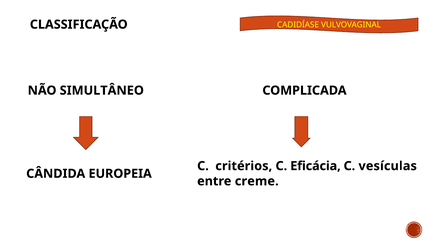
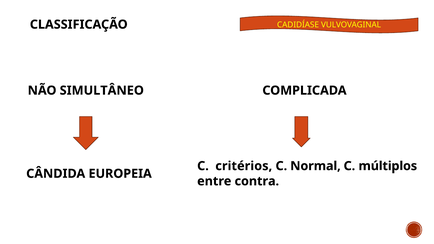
Eficácia: Eficácia -> Normal (315, 166)
vesículas: vesículas -> múltiplos (388, 166)
creme: creme -> contra (257, 181)
